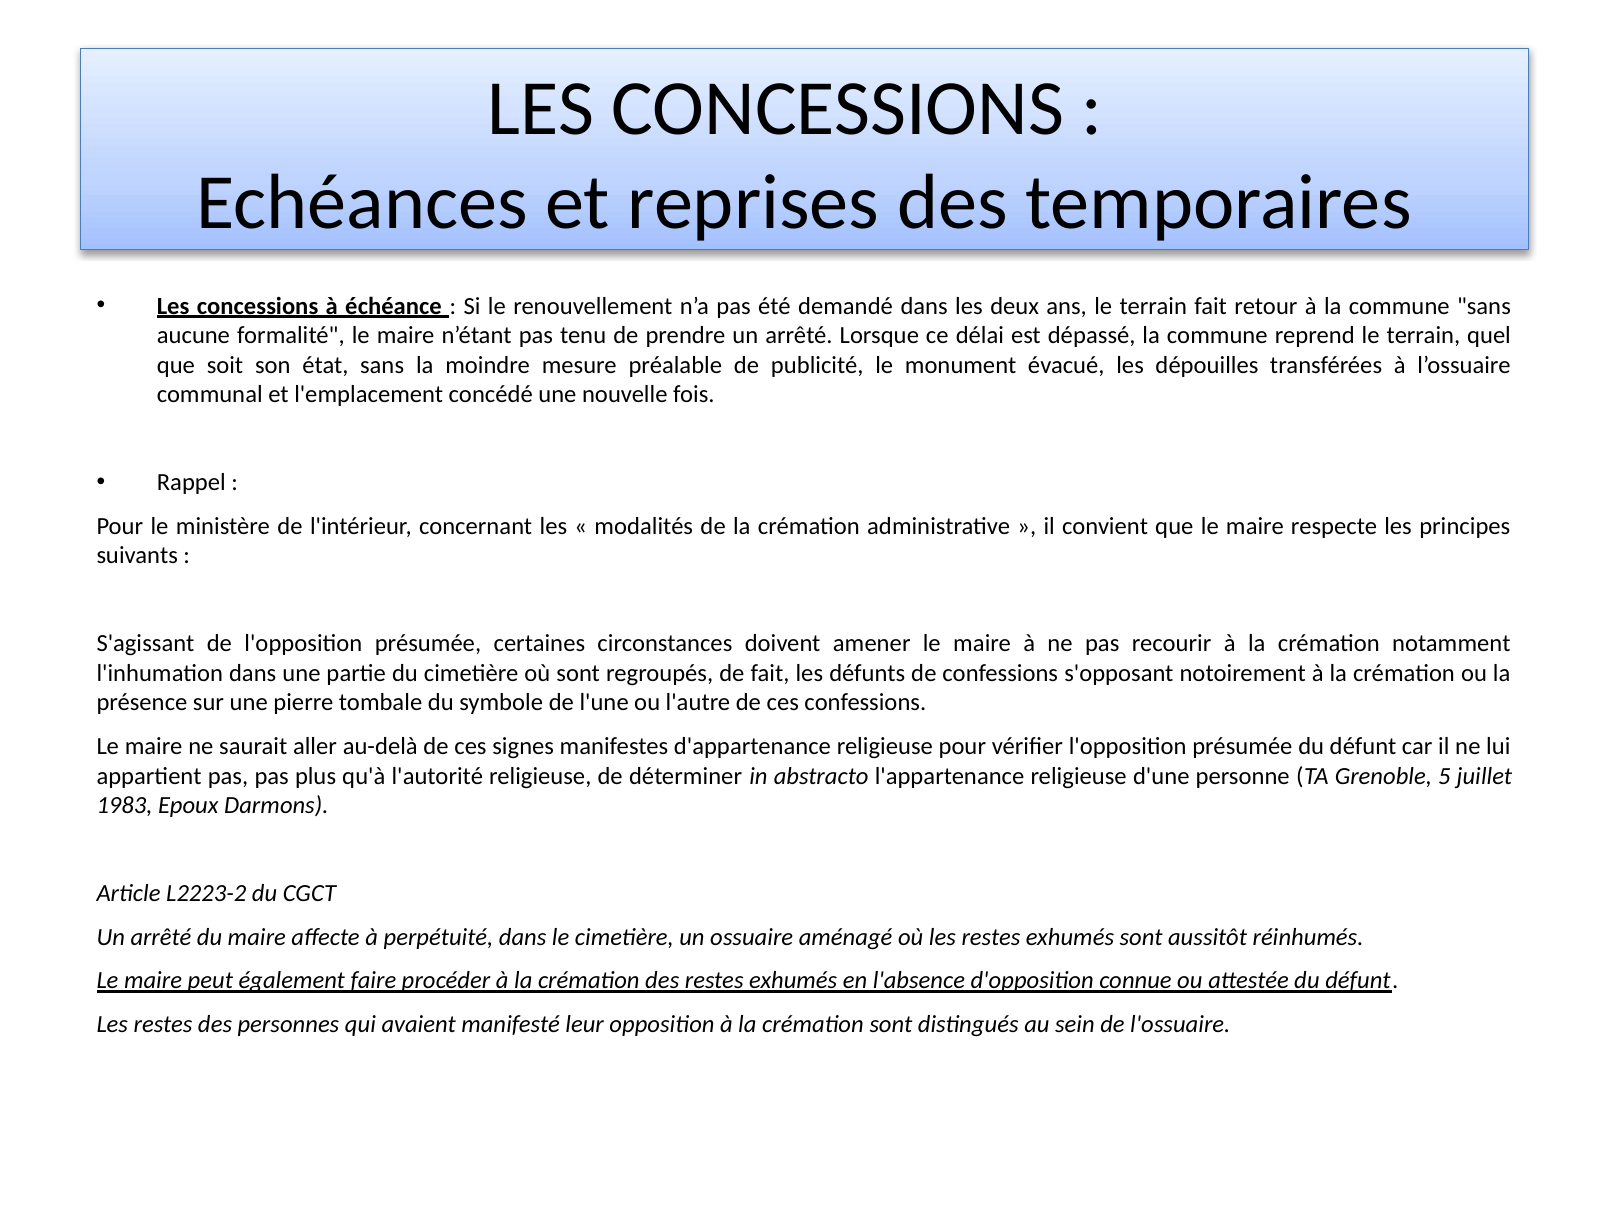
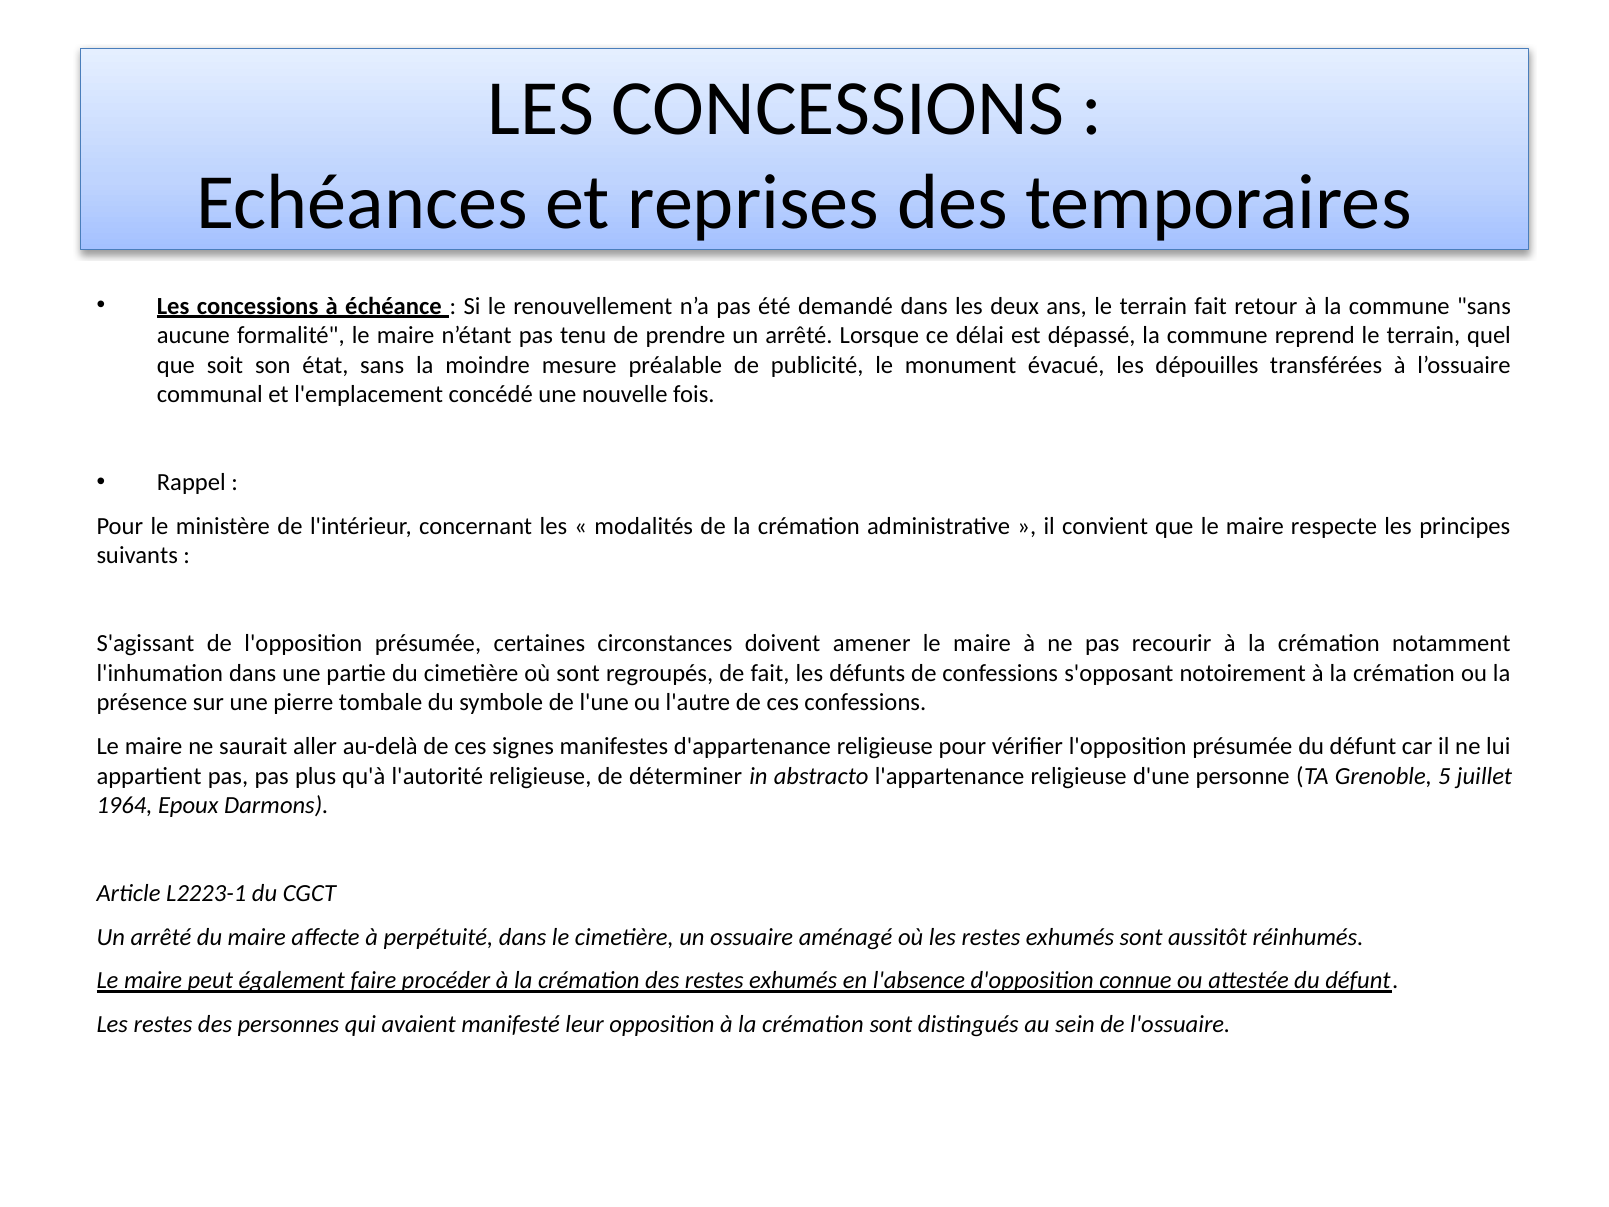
1983: 1983 -> 1964 (125, 805)
L2223-2: L2223-2 -> L2223-1 (206, 893)
